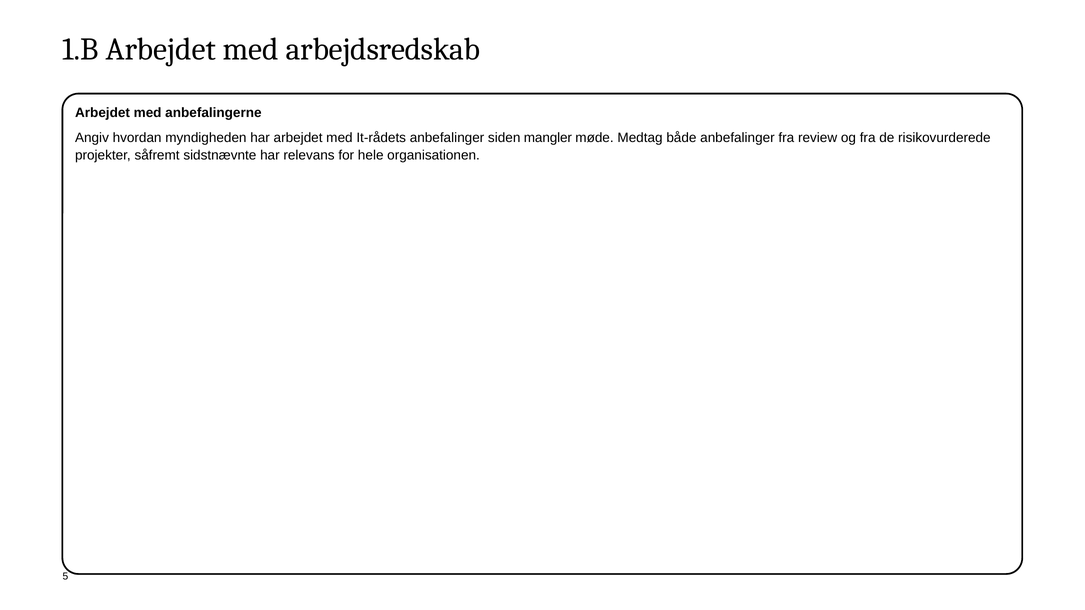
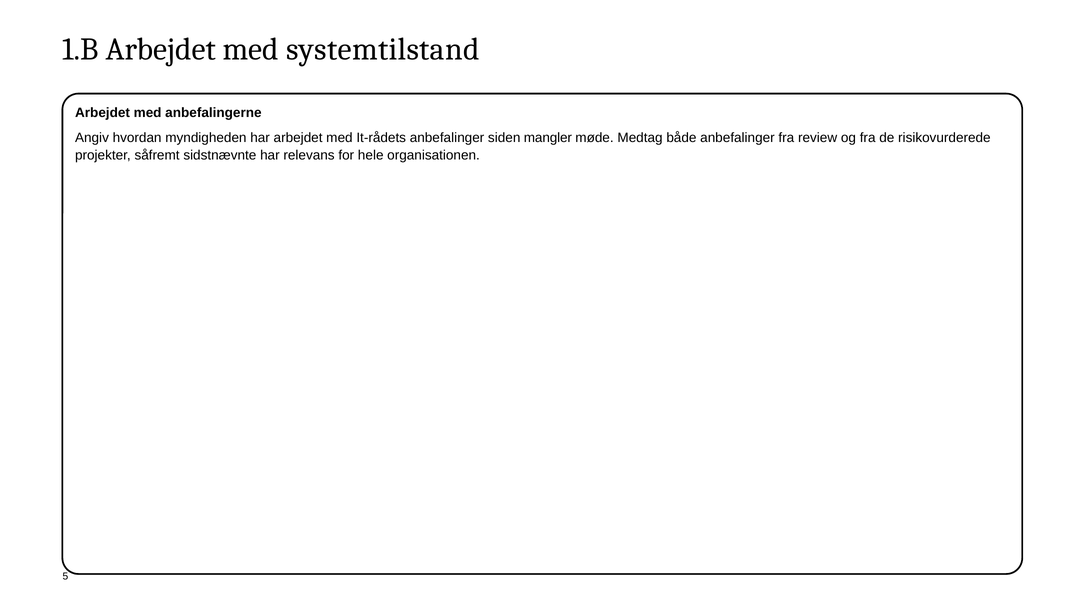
arbejdsredskab: arbejdsredskab -> systemtilstand (383, 49)
